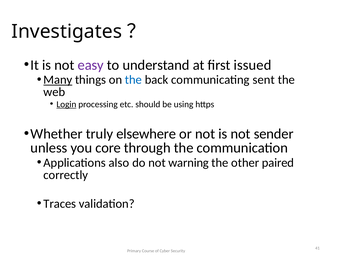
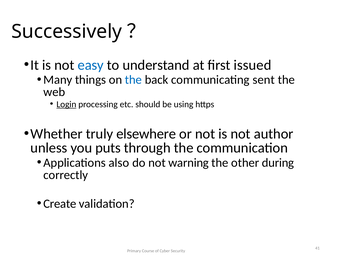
Investigates: Investigates -> Successively (67, 32)
easy colour: purple -> blue (91, 65)
Many underline: present -> none (58, 80)
sender: sender -> author (274, 134)
core: core -> puts (108, 148)
paired: paired -> during (278, 163)
Traces: Traces -> Create (60, 204)
